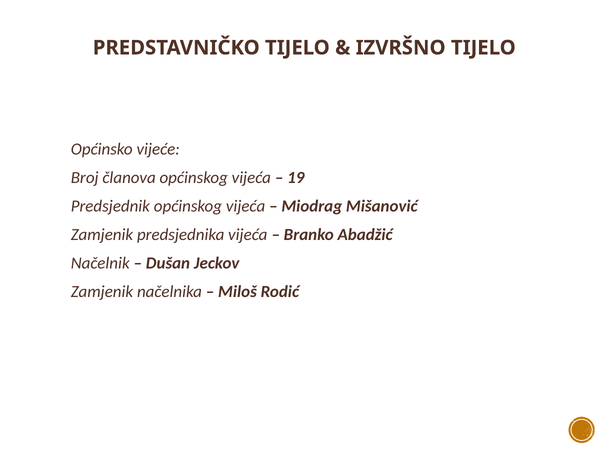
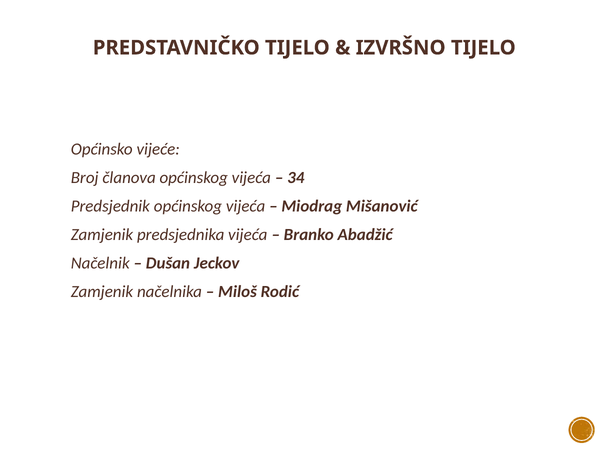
19: 19 -> 34 (296, 178)
